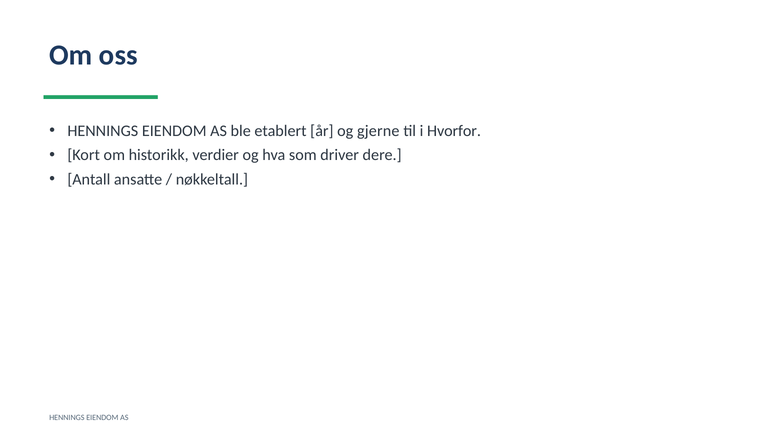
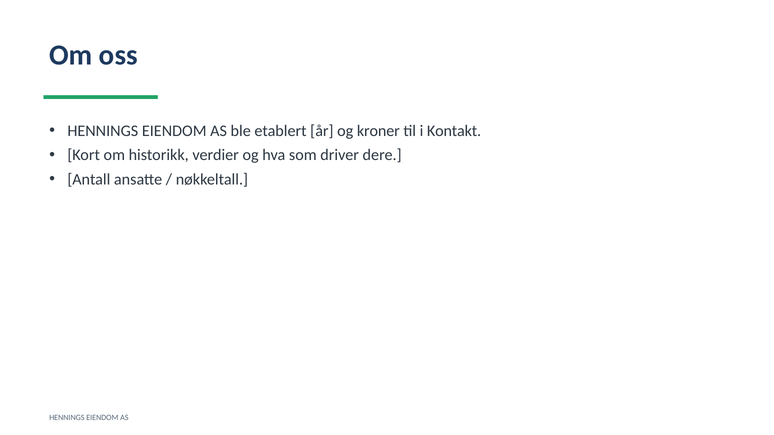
gjerne: gjerne -> kroner (378, 131)
Hvorfor: Hvorfor -> Kontakt (454, 131)
